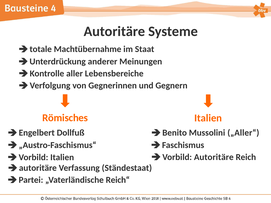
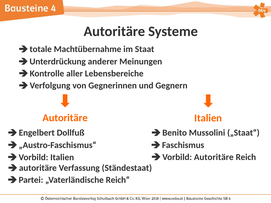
Römisches: Römisches -> Autoritäre (65, 118)
„Aller“: „Aller“ -> „Staat“ (243, 133)
